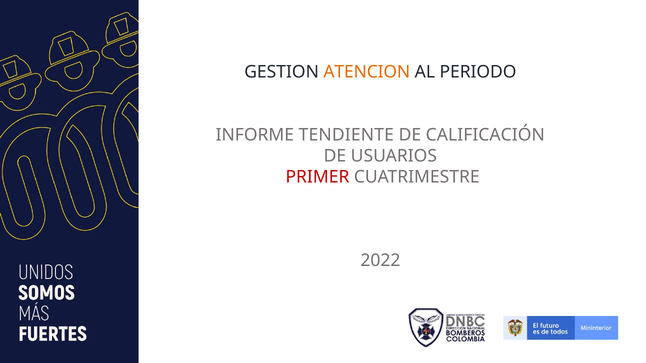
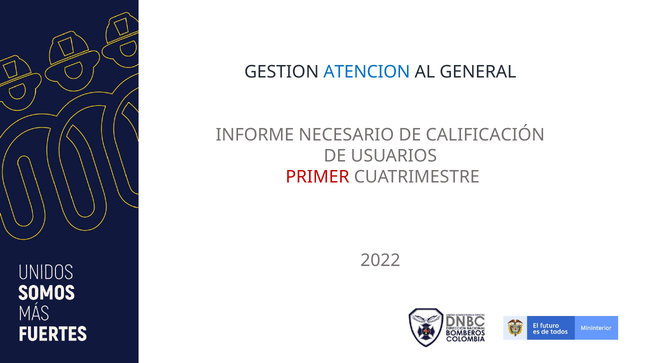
ATENCION colour: orange -> blue (367, 72)
PERIODO: PERIODO -> GENERAL (478, 72)
TENDIENTE: TENDIENTE -> NECESARIO (346, 135)
